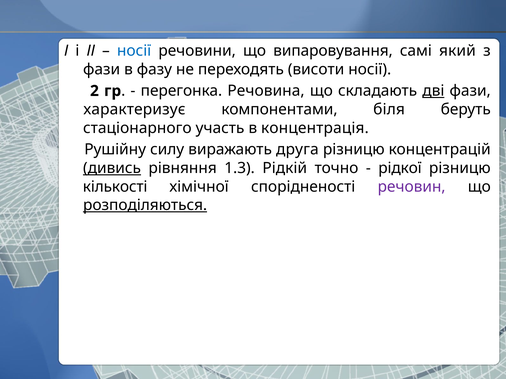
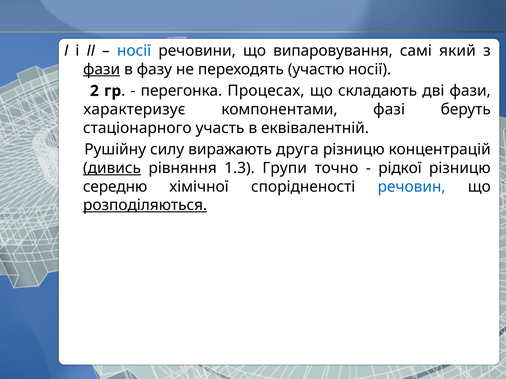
фази underline: none -> present (102, 69)
висоти: висоти -> участю (316, 69)
Речовина: Речовина -> Процесах (266, 91)
дві underline: present -> none (433, 91)
біля: біля -> фазі (389, 110)
концентрація: концентрація -> еквівалентній (315, 128)
Рідкій: Рідкій -> Групи (285, 168)
кількості: кількості -> середню (115, 187)
речовин colour: purple -> blue (412, 187)
